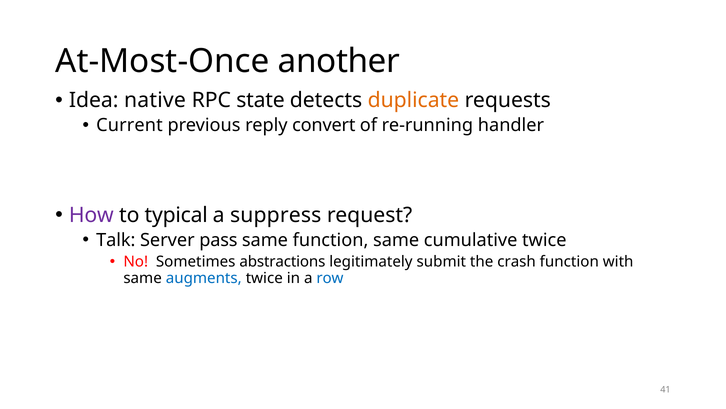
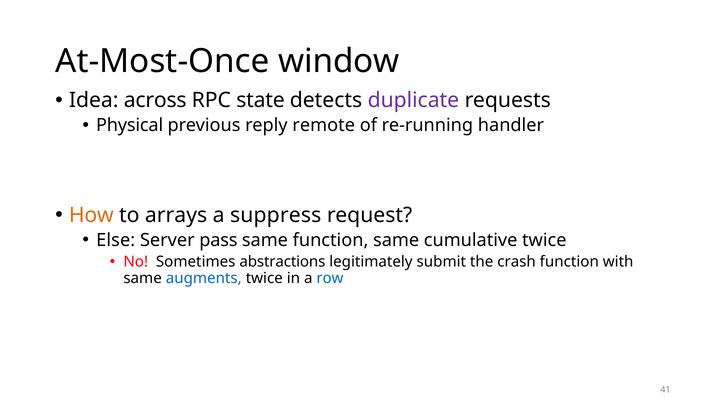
another: another -> window (339, 61)
native: native -> across (155, 100)
duplicate colour: orange -> purple (413, 100)
Current: Current -> Physical (130, 125)
convert: convert -> remote (324, 125)
How colour: purple -> orange (91, 215)
typical: typical -> arrays (176, 215)
Talk: Talk -> Else (116, 240)
